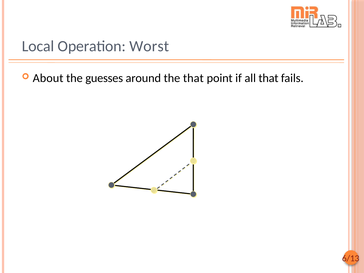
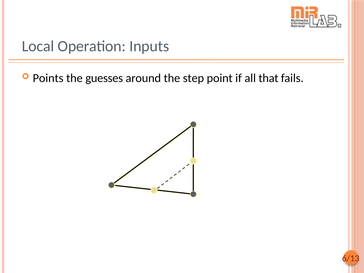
Worst: Worst -> Inputs (149, 46)
About: About -> Points (48, 78)
the that: that -> step (193, 78)
